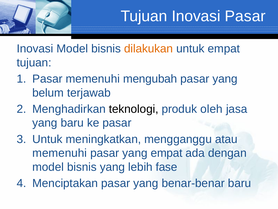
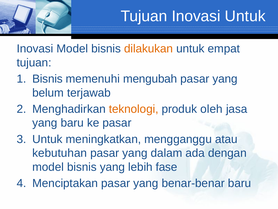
Inovasi Pasar: Pasar -> Untuk (245, 16)
Pasar: Pasar -> Bisnis (47, 79)
teknologi colour: black -> orange (134, 109)
memenuhi: memenuhi -> kebutuhan (60, 153)
yang empat: empat -> dalam (167, 153)
